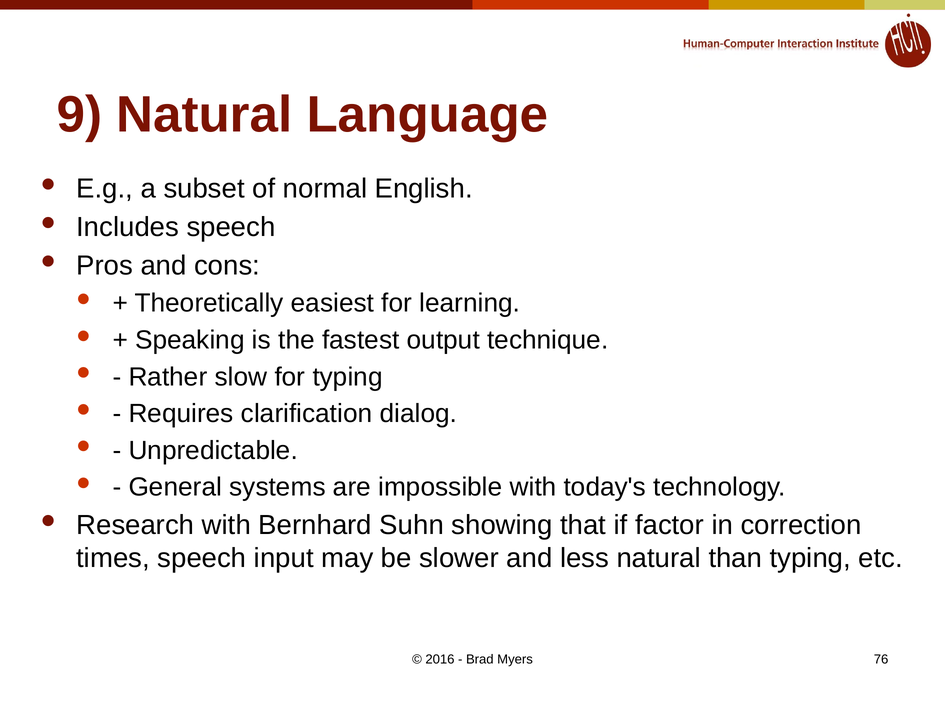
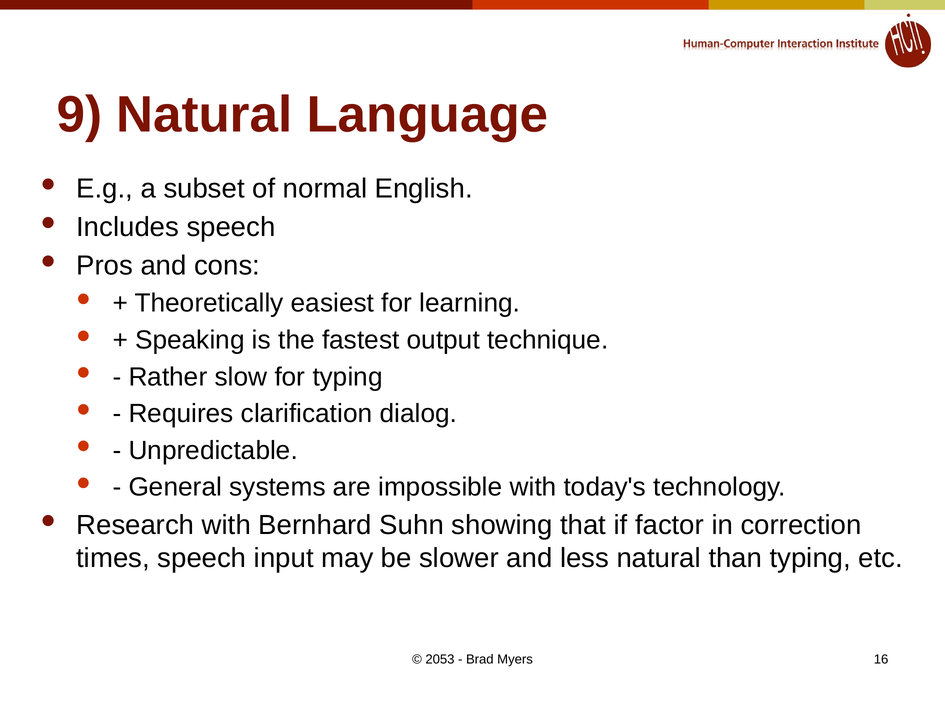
2016: 2016 -> 2053 (440, 659)
76: 76 -> 16 (881, 659)
